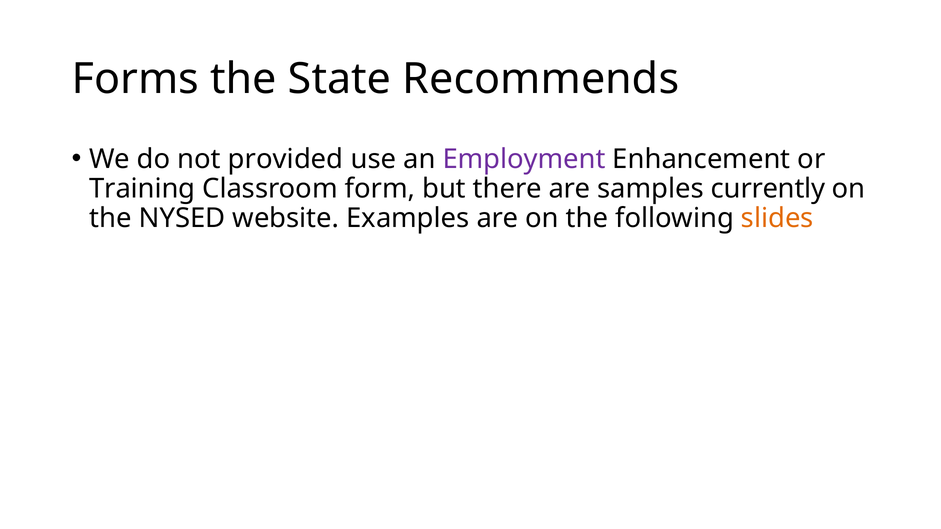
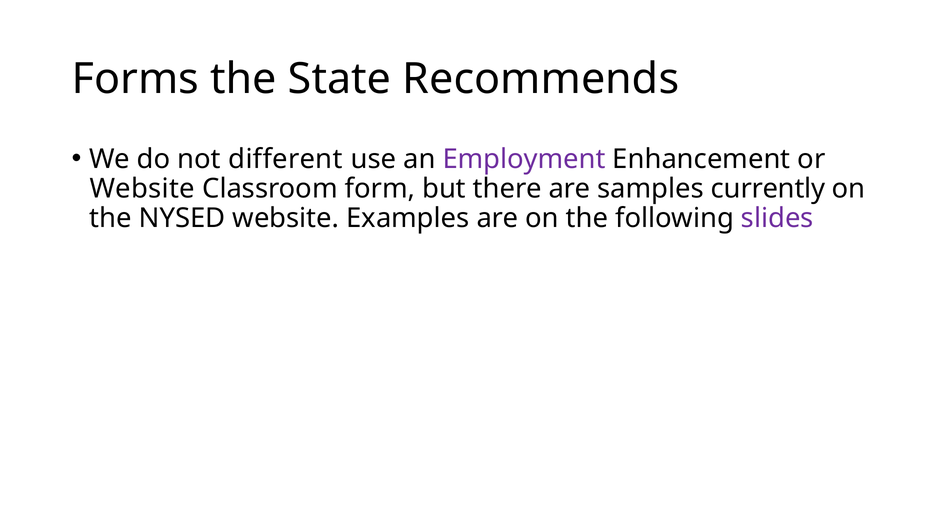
provided: provided -> different (286, 159)
Training: Training -> Website (142, 189)
slides colour: orange -> purple (777, 218)
